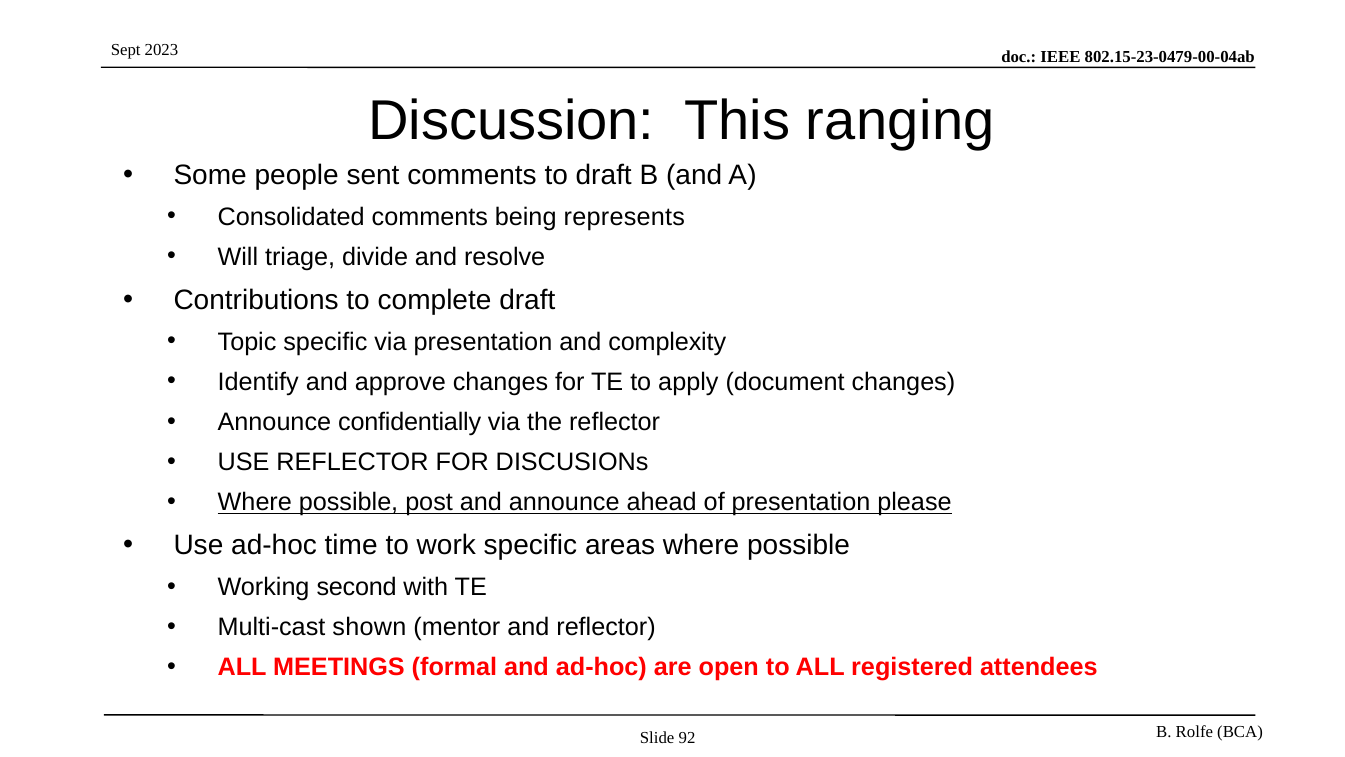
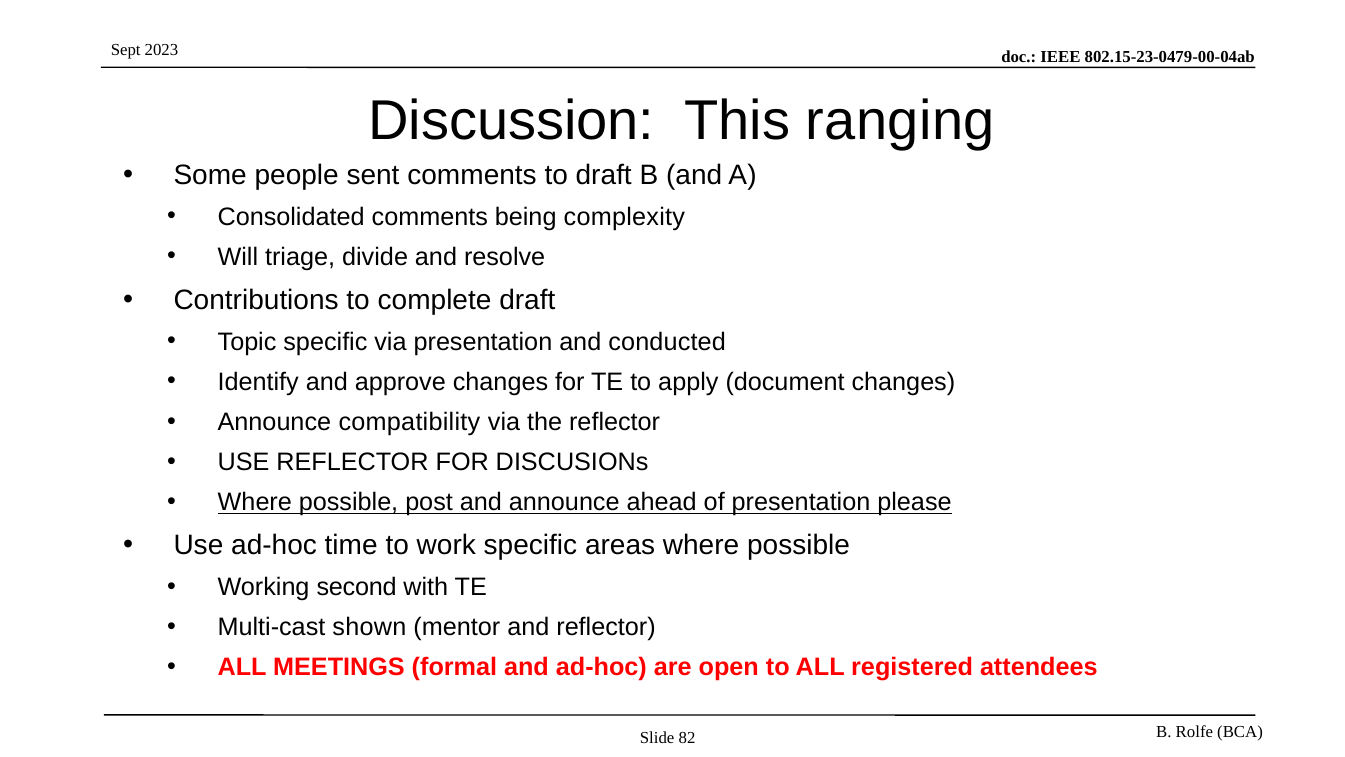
represents: represents -> complexity (624, 217)
complexity: complexity -> conducted (667, 342)
confidentially: confidentially -> compatibility (409, 422)
92: 92 -> 82 (687, 737)
